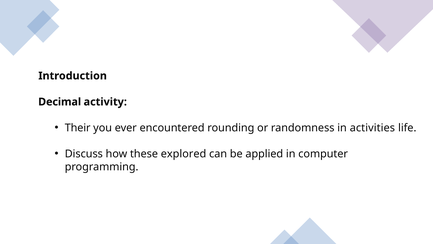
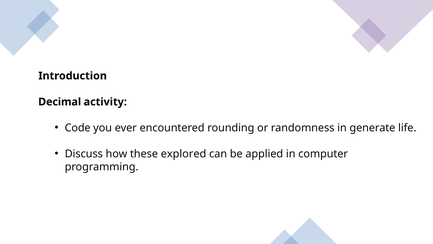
Their: Their -> Code (78, 128)
activities: activities -> generate (372, 128)
